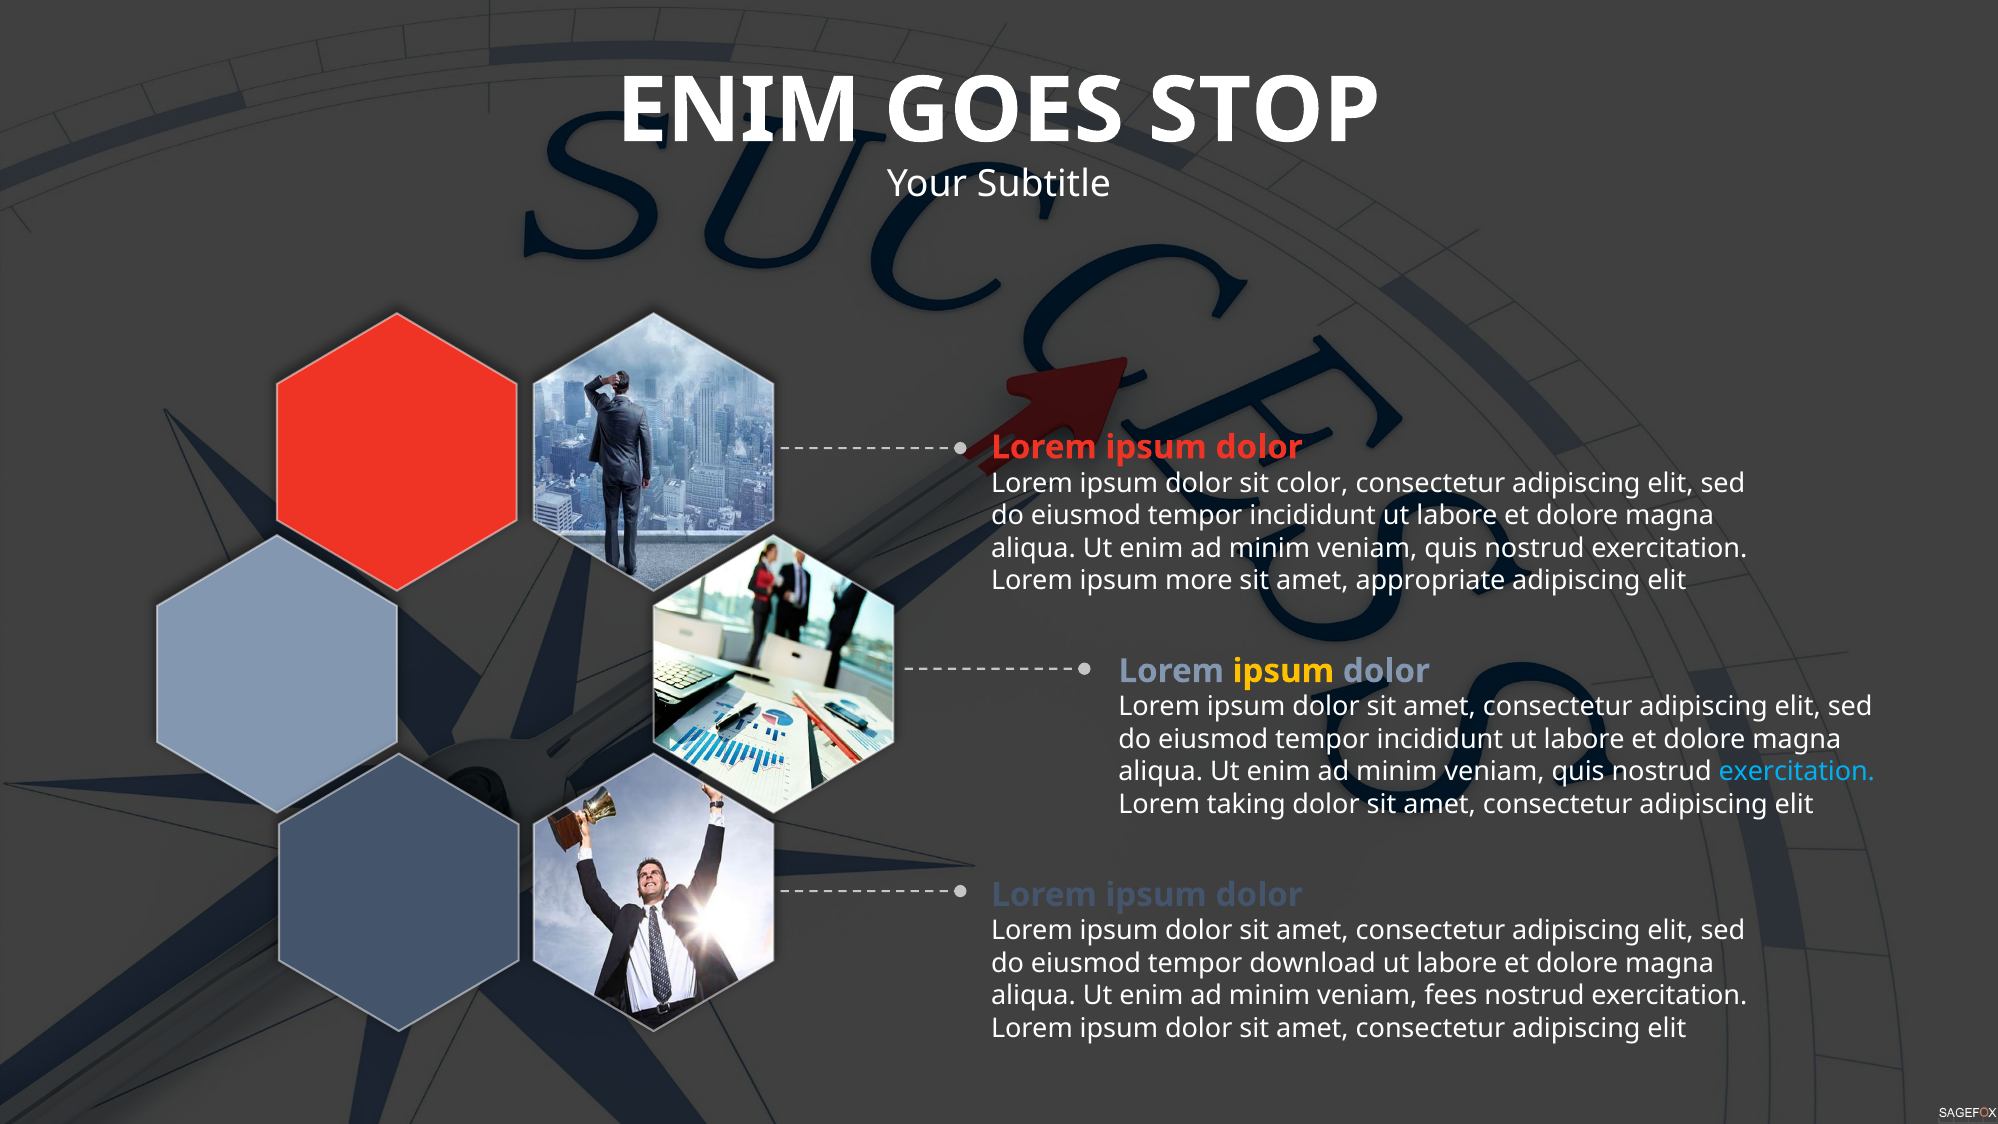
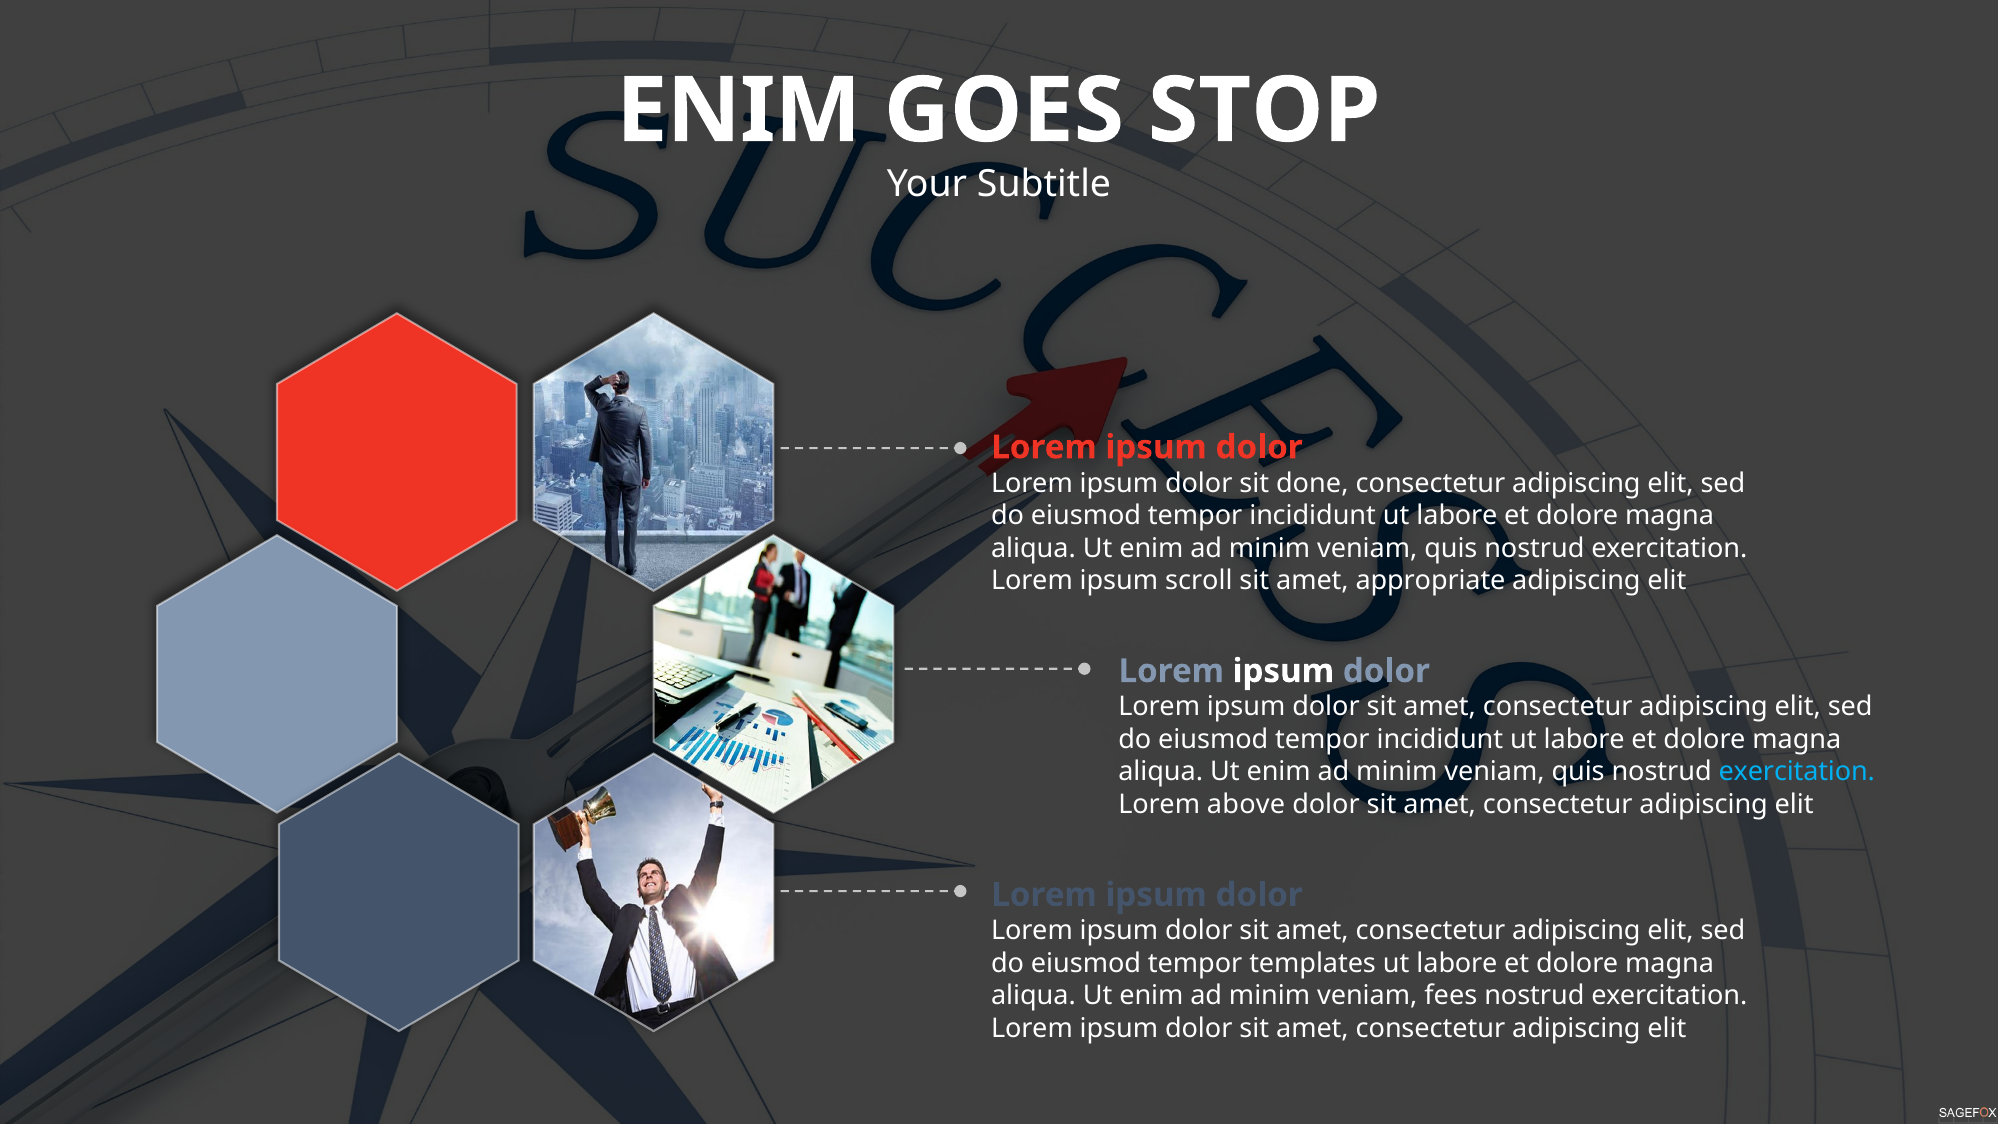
color: color -> done (1312, 483)
more: more -> scroll (1199, 581)
ipsum colour: yellow -> white (1283, 671)
taking: taking -> above (1246, 804)
download: download -> templates (1313, 963)
